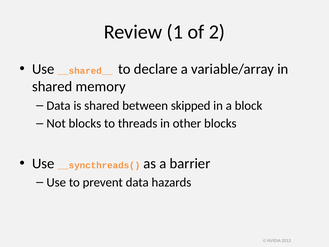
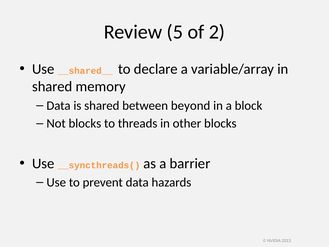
1: 1 -> 5 (175, 32)
skipped: skipped -> beyond (191, 105)
